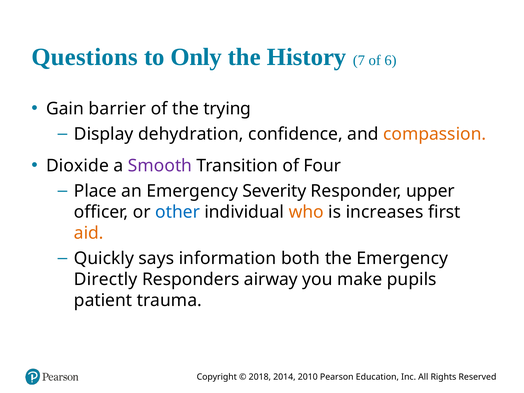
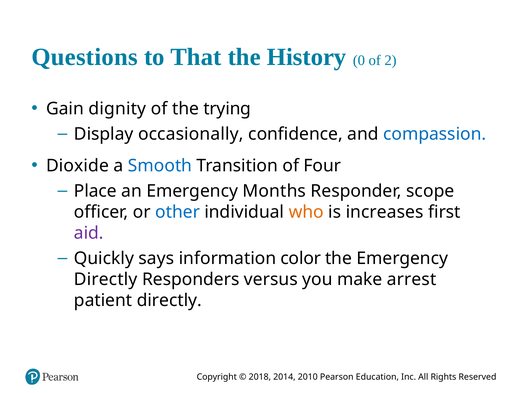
Only: Only -> That (196, 57)
7: 7 -> 0 (359, 60)
6: 6 -> 2 (391, 60)
barrier: barrier -> dignity (117, 109)
dehydration: dehydration -> occasionally (191, 134)
compassion colour: orange -> blue (435, 134)
Smooth colour: purple -> blue (160, 166)
Severity: Severity -> Months (274, 191)
upper: upper -> scope (430, 191)
aid colour: orange -> purple (89, 233)
both: both -> color (301, 258)
airway: airway -> versus (271, 279)
pupils: pupils -> arrest (412, 279)
patient trauma: trauma -> directly (169, 300)
